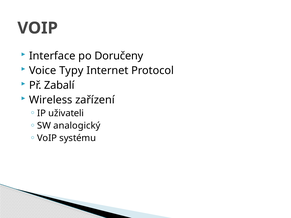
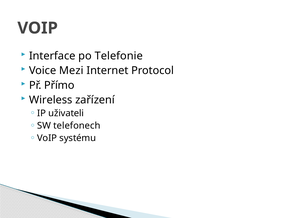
Doručeny: Doručeny -> Telefonie (119, 56)
Typy: Typy -> Mezi (71, 71)
Zabalí: Zabalí -> Přímo (59, 85)
analogický: analogický -> telefonech (77, 126)
